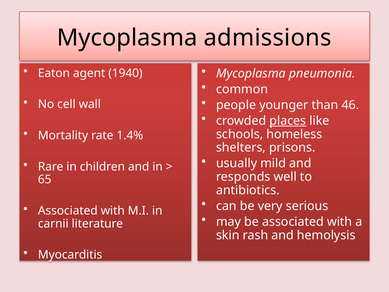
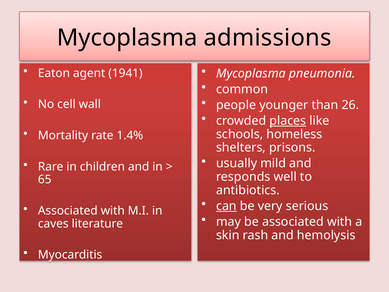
1940: 1940 -> 1941 (125, 73)
46: 46 -> 26 (350, 105)
can underline: none -> present (226, 206)
carnii: carnii -> caves (53, 223)
